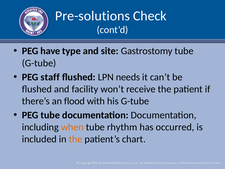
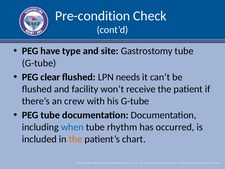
Pre-solutions: Pre-solutions -> Pre-condition (93, 16)
staff: staff -> clear (50, 77)
flood: flood -> crew (74, 101)
when colour: orange -> blue (72, 127)
